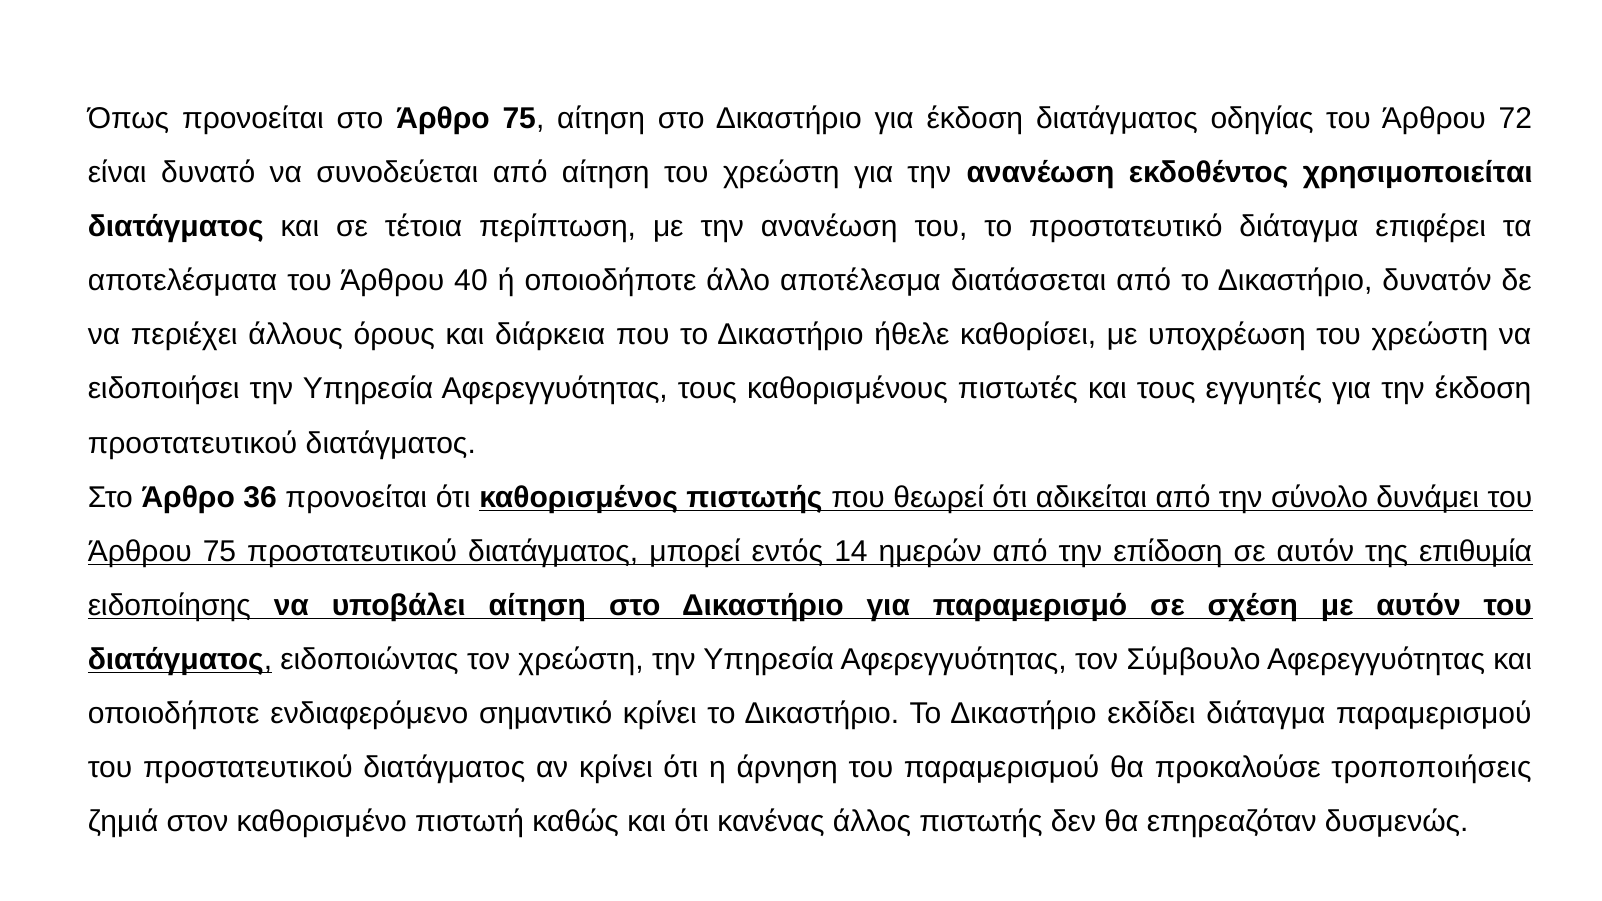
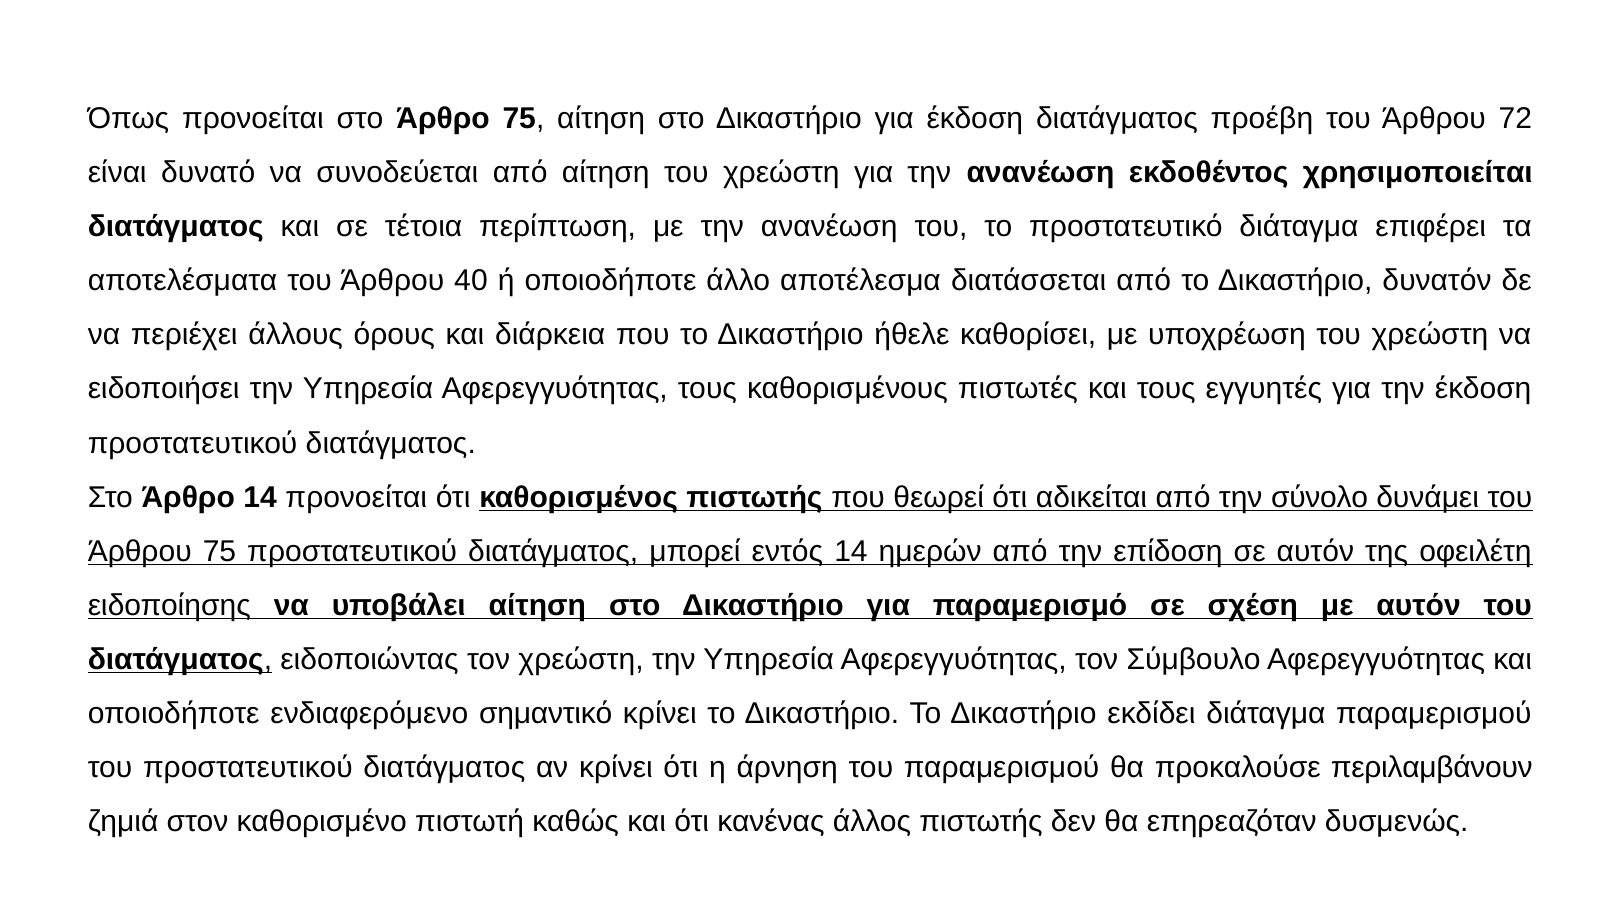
οδηγίας: οδηγίας -> προέβη (1262, 119)
Άρθρο 36: 36 -> 14 (260, 497)
επιθυμία: επιθυμία -> οφειλέτη (1475, 551)
τροποποιήσεις: τροποποιήσεις -> περιλαμβάνουν (1432, 768)
